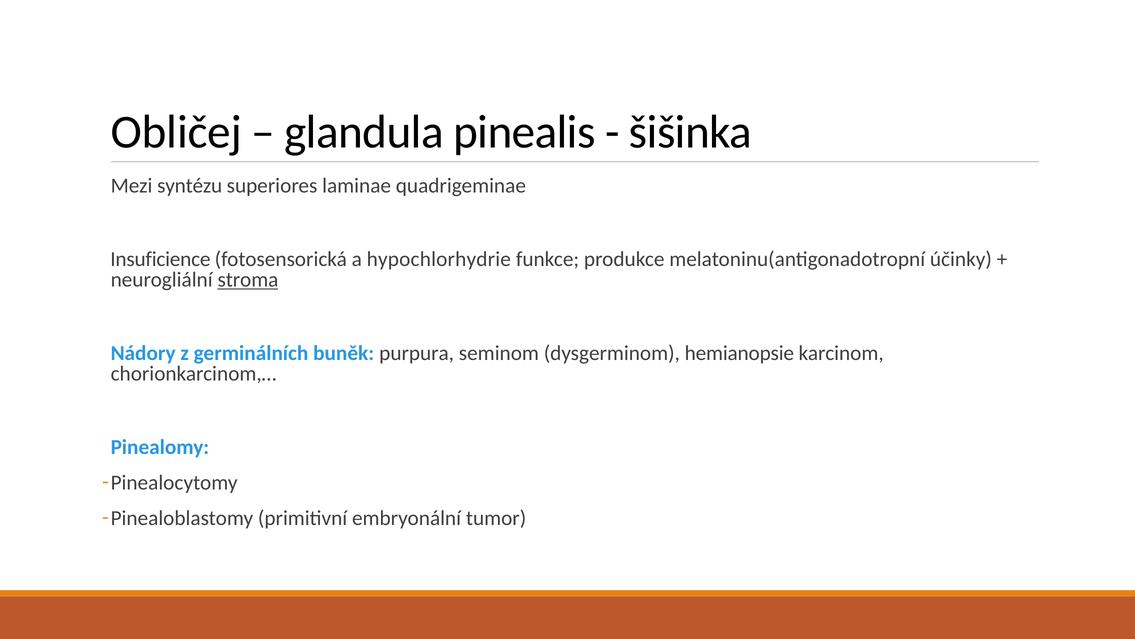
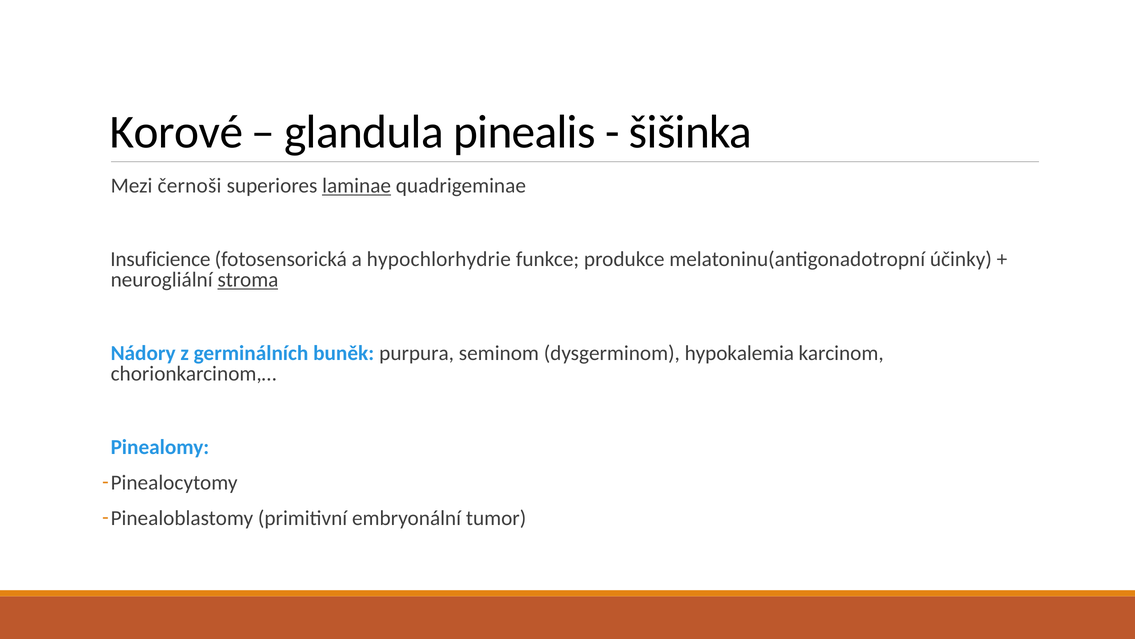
Obličej: Obličej -> Korové (177, 132)
syntézu: syntézu -> černoši (189, 186)
laminae underline: none -> present (357, 186)
hemianopsie: hemianopsie -> hypokalemia (739, 353)
